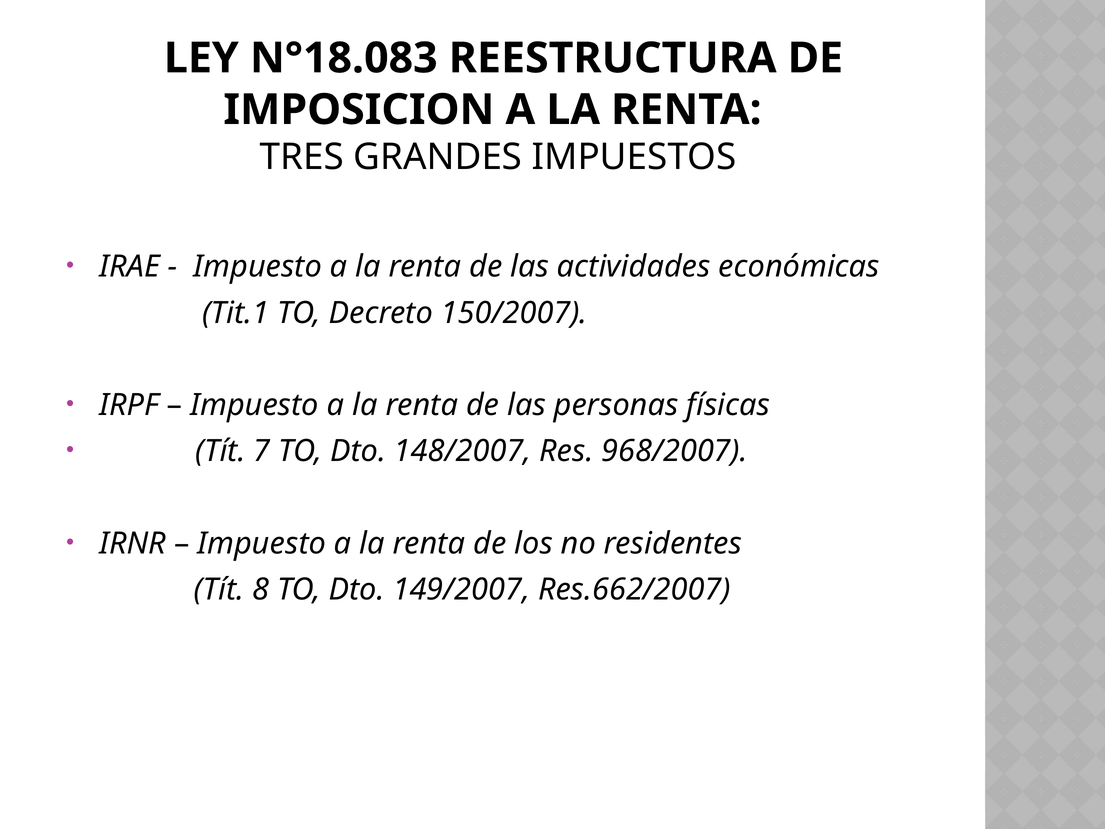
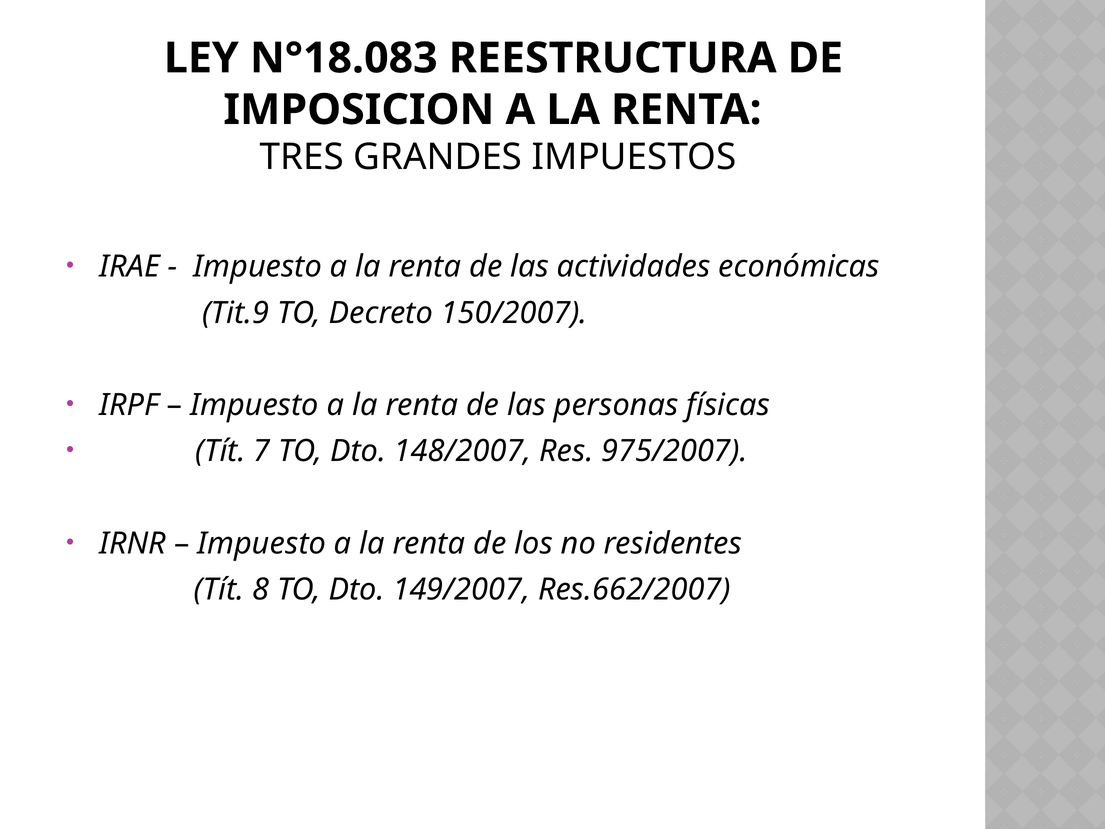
Tit.1: Tit.1 -> Tit.9 (236, 313)
968/2007: 968/2007 -> 975/2007 (675, 451)
